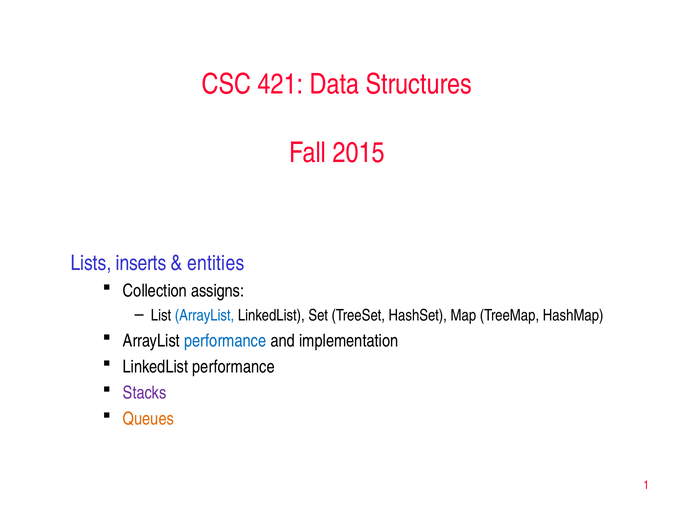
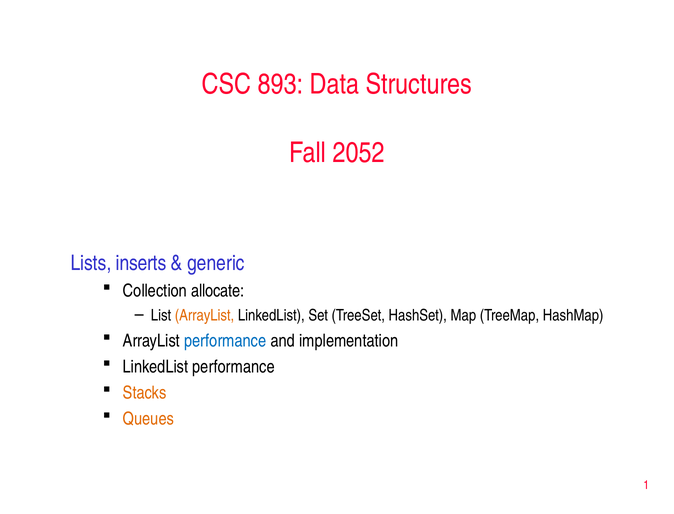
421: 421 -> 893 (280, 84)
2015: 2015 -> 2052 (359, 153)
entities: entities -> generic (216, 263)
assigns: assigns -> allocate (218, 291)
ArrayList colour: blue -> orange (205, 315)
Stacks colour: purple -> orange (145, 392)
